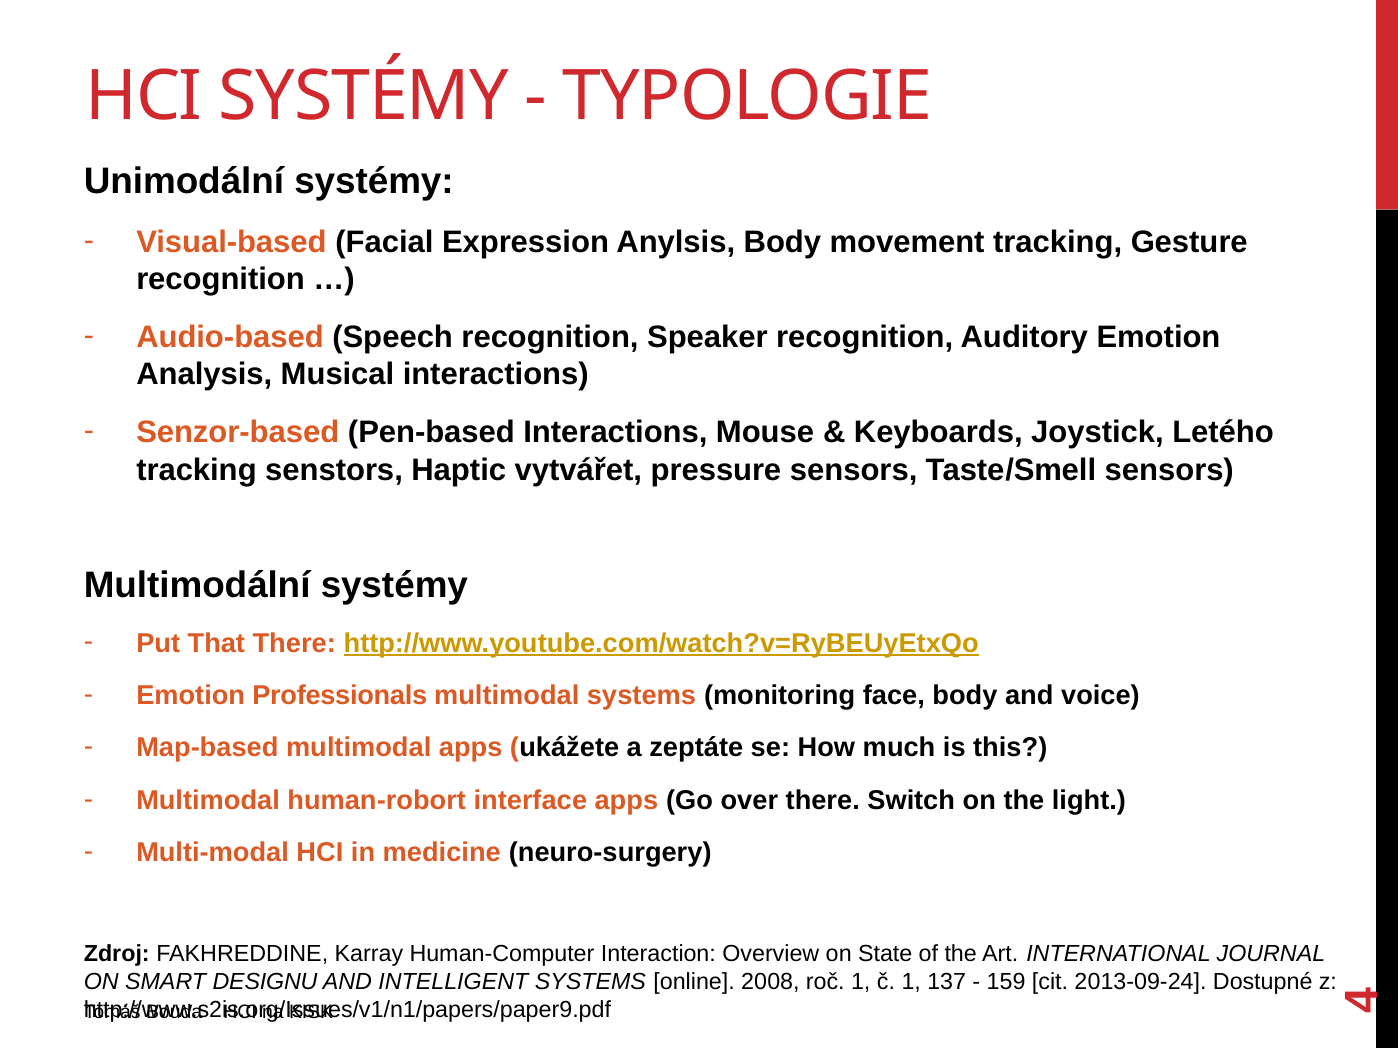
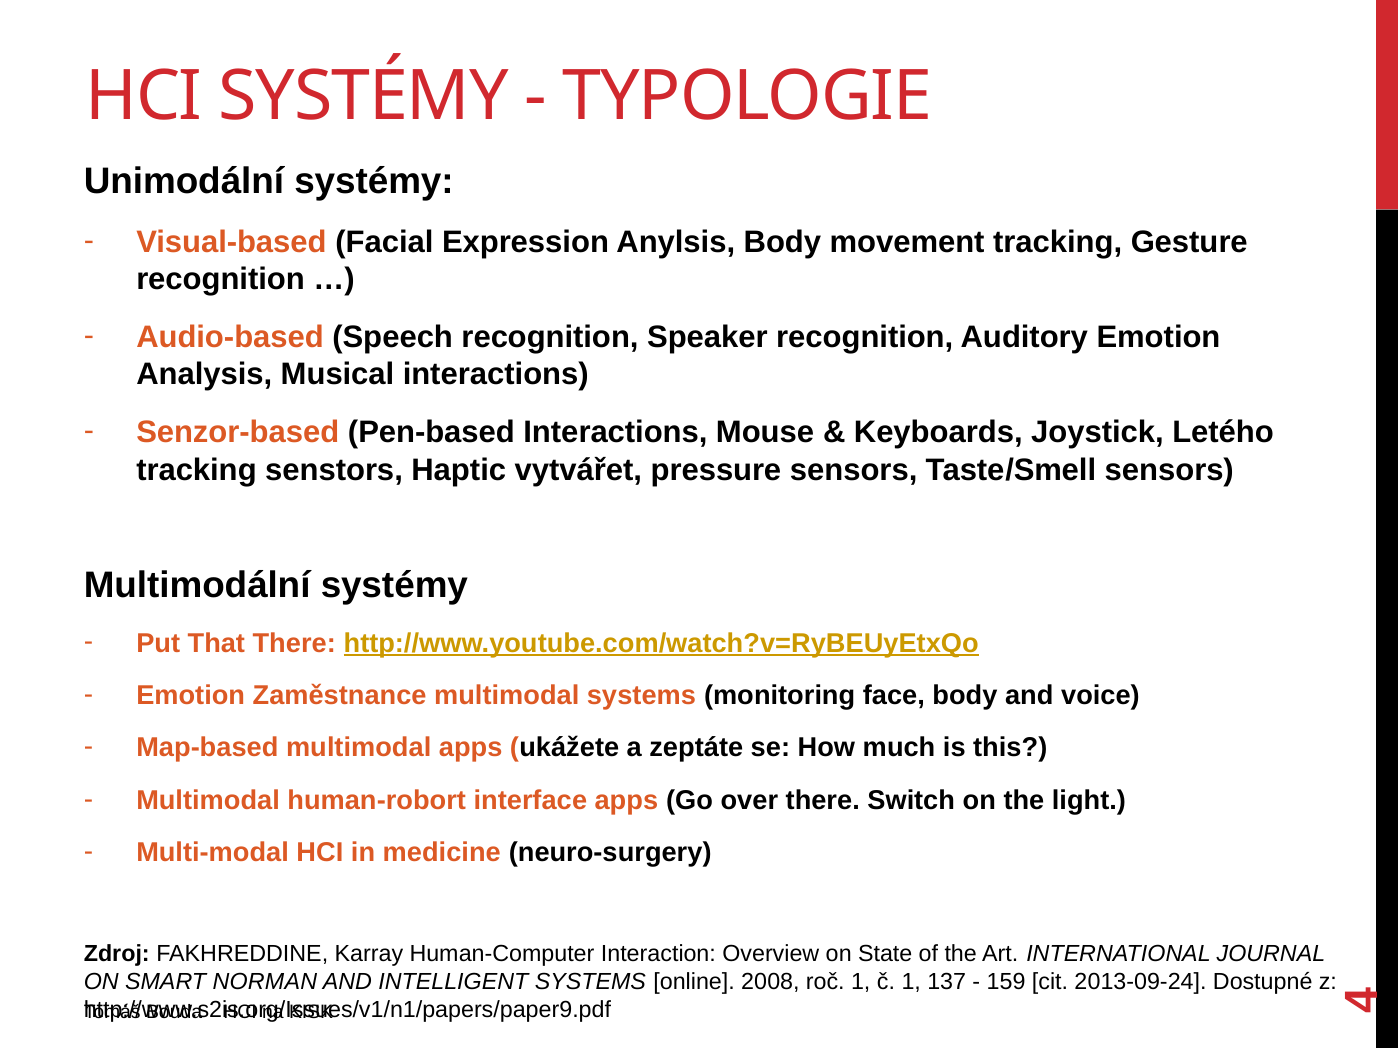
Professionals: Professionals -> Zaměstnance (340, 696)
DESIGNU: DESIGNU -> NORMAN (265, 982)
